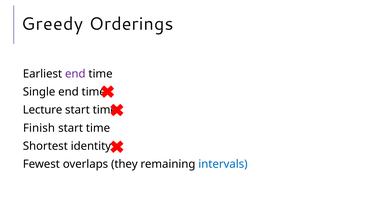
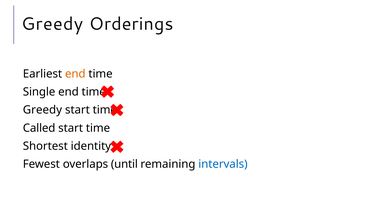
end colour: purple -> orange (75, 74)
Lecture: Lecture -> Greedy (42, 110)
Finish: Finish -> Called (39, 128)
they: they -> until (124, 164)
